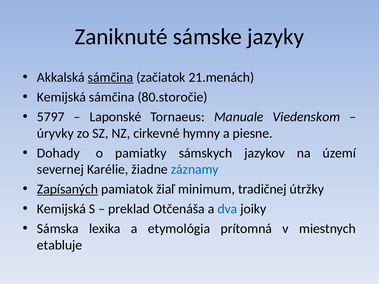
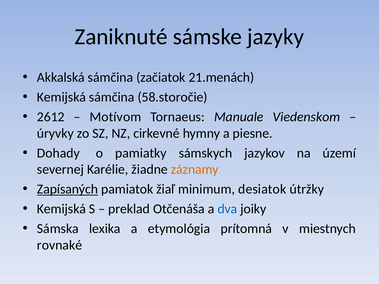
sámčina underline: present -> none (110, 77)
80.storočie: 80.storočie -> 58.storočie (173, 97)
5797: 5797 -> 2612 (51, 117)
Laponské: Laponské -> Motívom (115, 117)
záznamy colour: blue -> orange (195, 170)
tradičnej: tradičnej -> desiatok (262, 189)
etabluje: etabluje -> rovnaké (60, 245)
